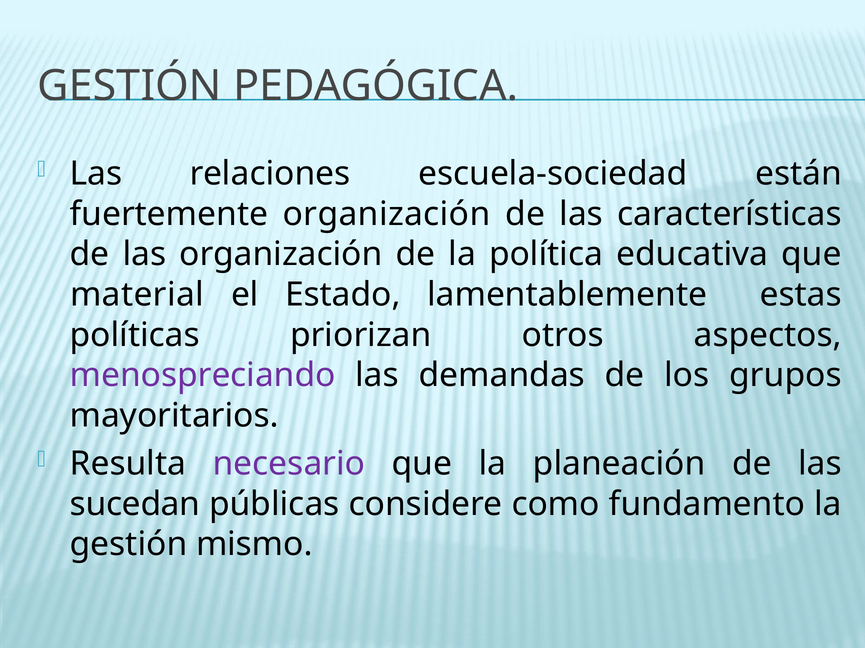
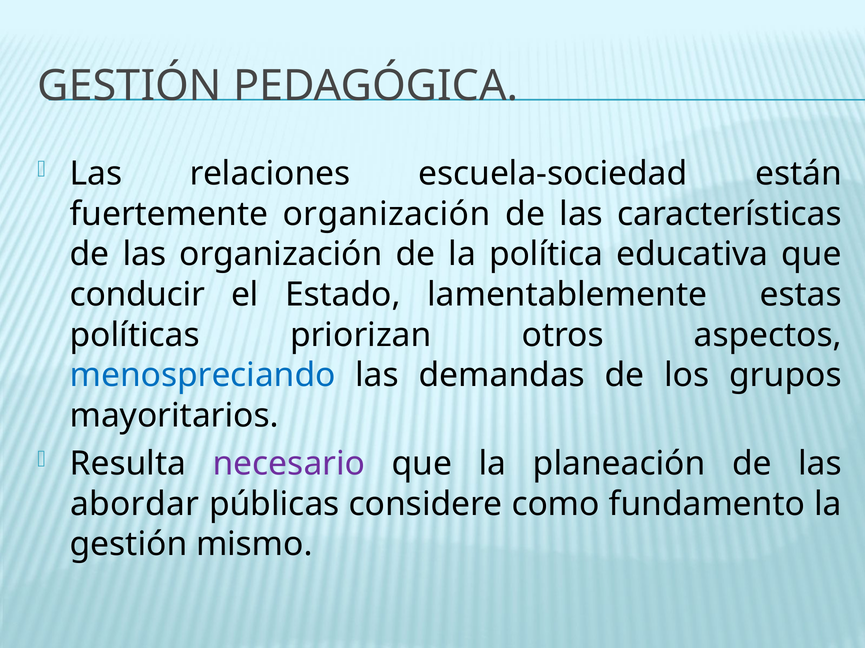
material: material -> conducir (137, 295)
menospreciando colour: purple -> blue (203, 376)
sucedan: sucedan -> abordar (135, 505)
